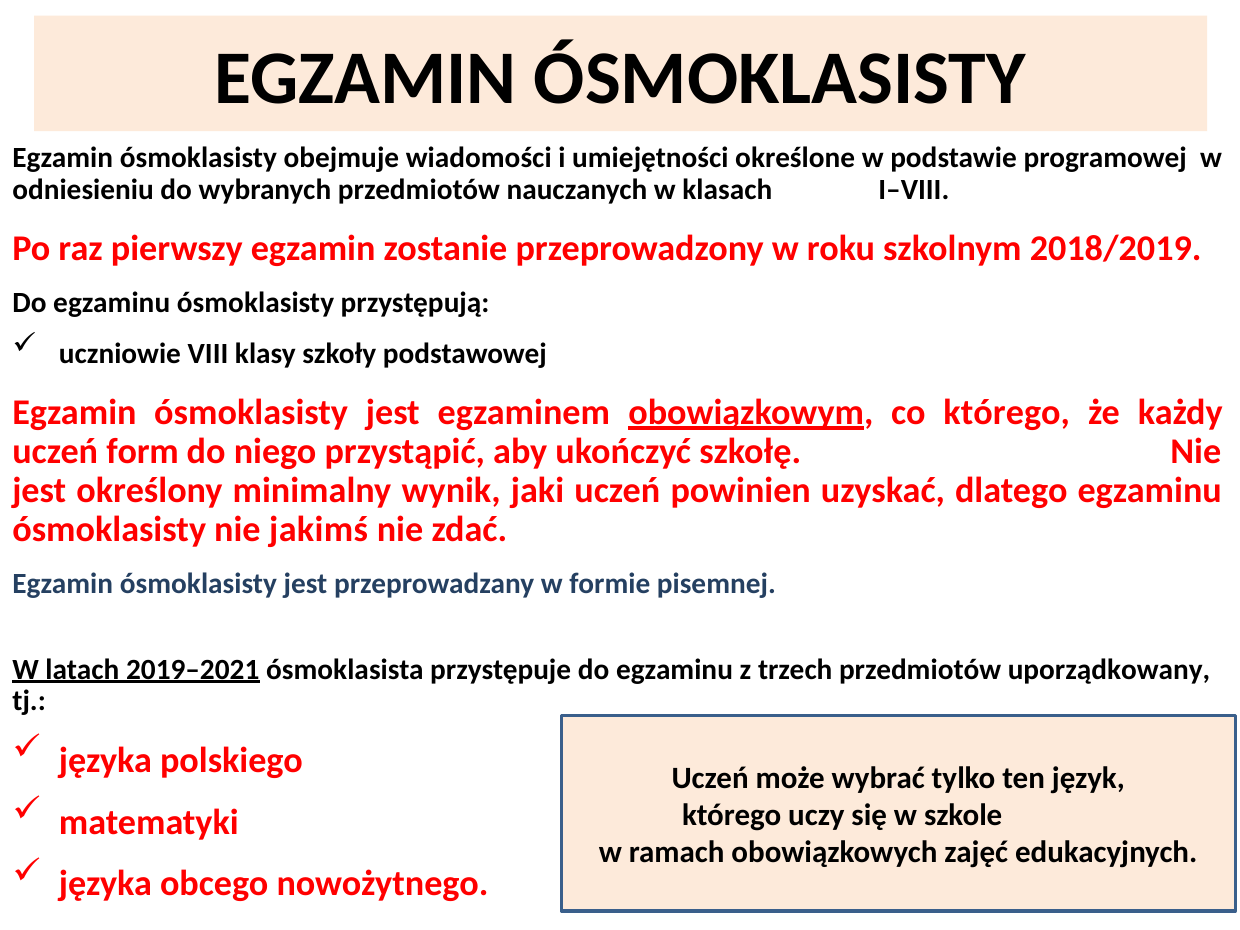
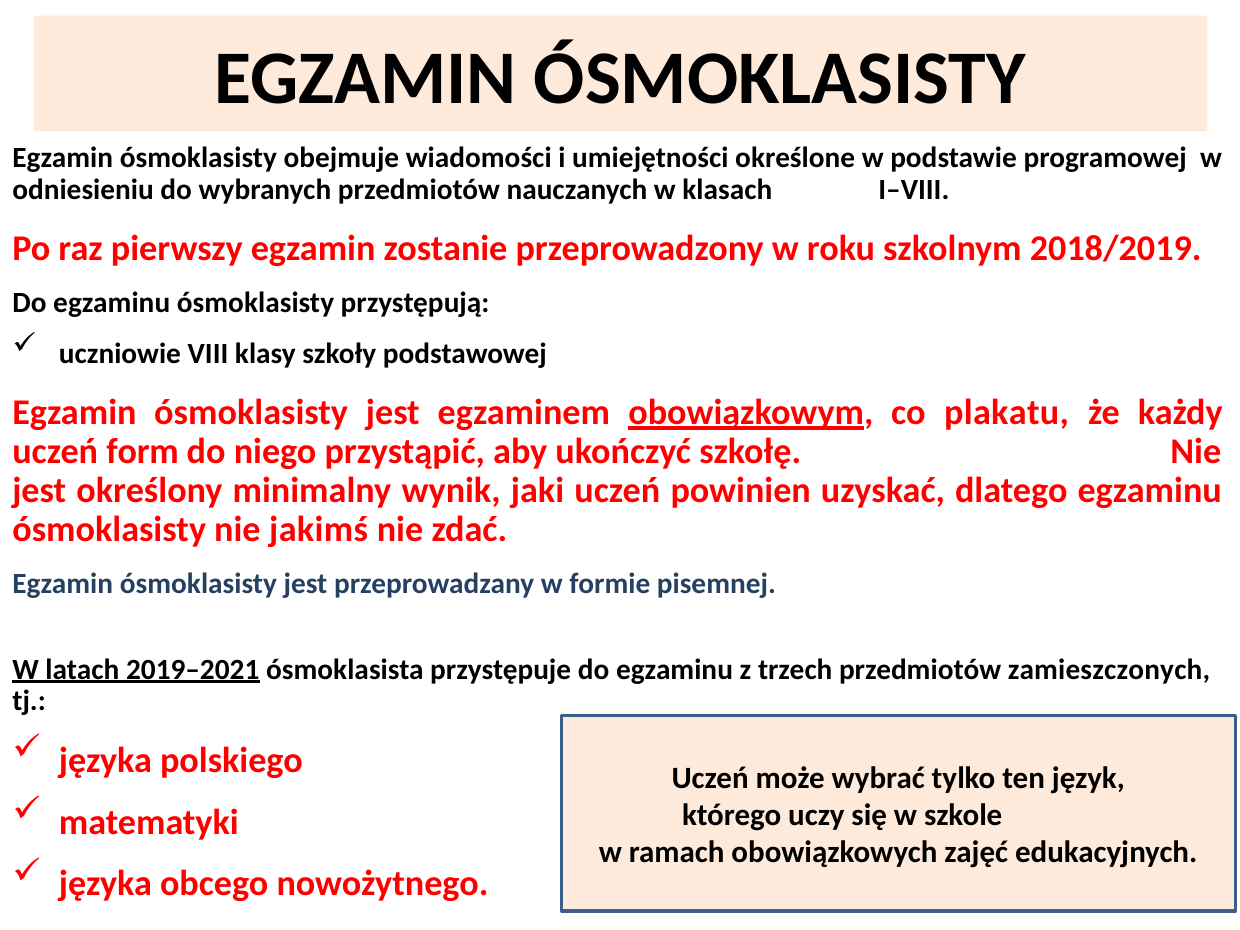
co którego: którego -> plakatu (1007, 413)
uporządkowany: uporządkowany -> zamieszczonych (1109, 669)
